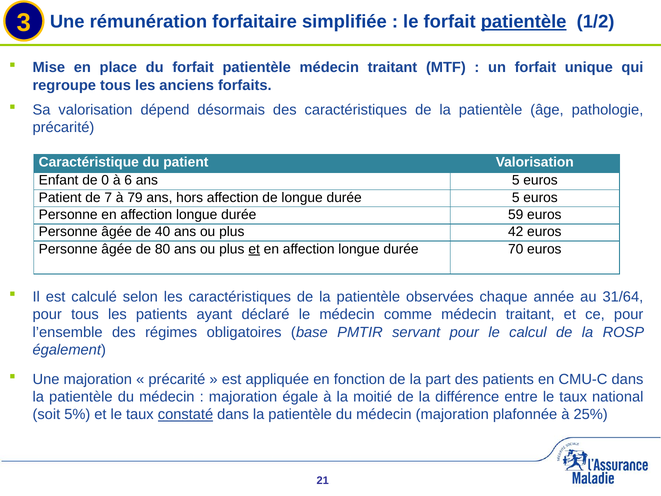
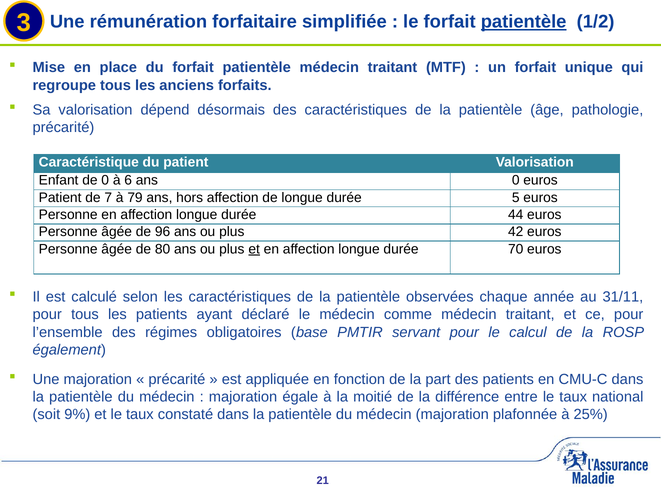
ans 5: 5 -> 0 (516, 180)
59: 59 -> 44 (516, 215)
40: 40 -> 96 (163, 232)
31/64: 31/64 -> 31/11 (623, 297)
5%: 5% -> 9% (77, 414)
constaté underline: present -> none (185, 414)
